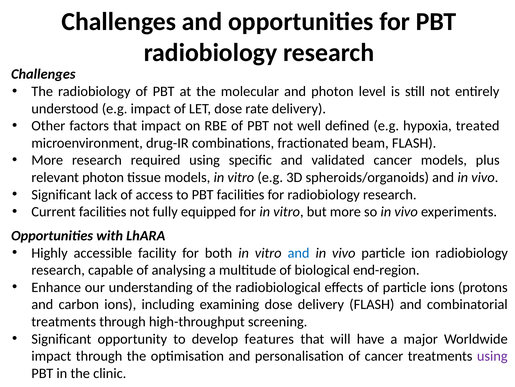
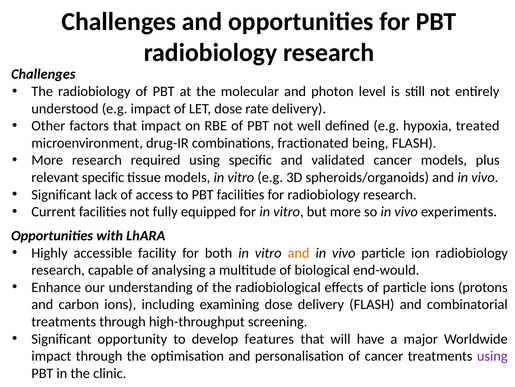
beam: beam -> being (370, 143)
relevant photon: photon -> specific (103, 177)
and colour: blue -> orange (299, 252)
end-region: end-region -> end-would (386, 270)
